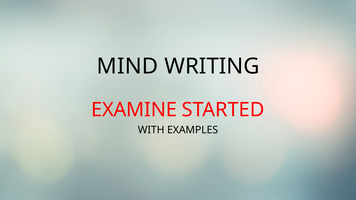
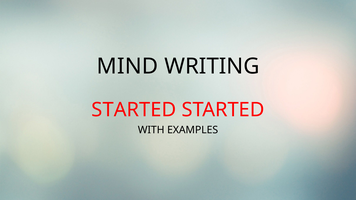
EXAMINE: EXAMINE -> STARTED (134, 110)
